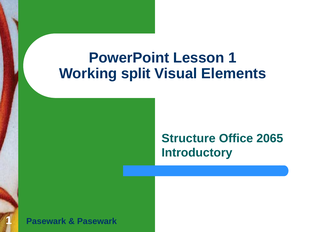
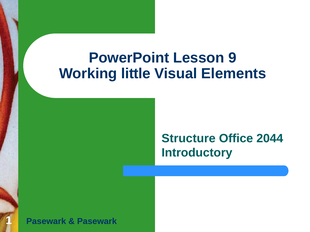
Lesson 1: 1 -> 9 (232, 58)
split: split -> little (136, 74)
2065: 2065 -> 2044 (270, 139)
